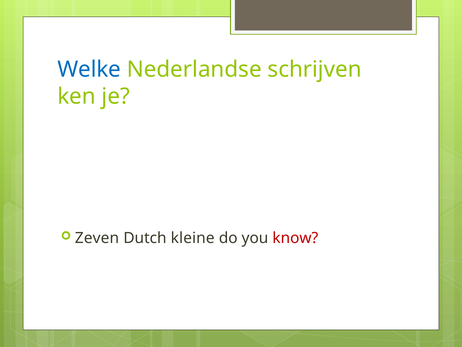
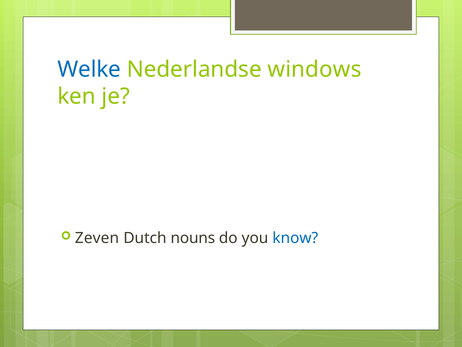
schrijven: schrijven -> windows (315, 69)
kleine: kleine -> nouns (193, 238)
know colour: red -> blue (295, 238)
